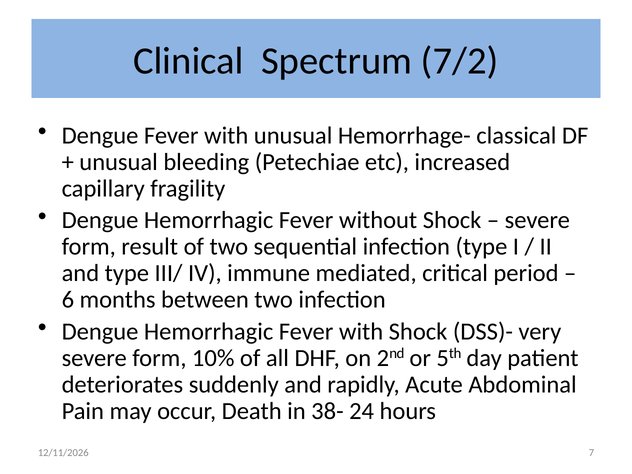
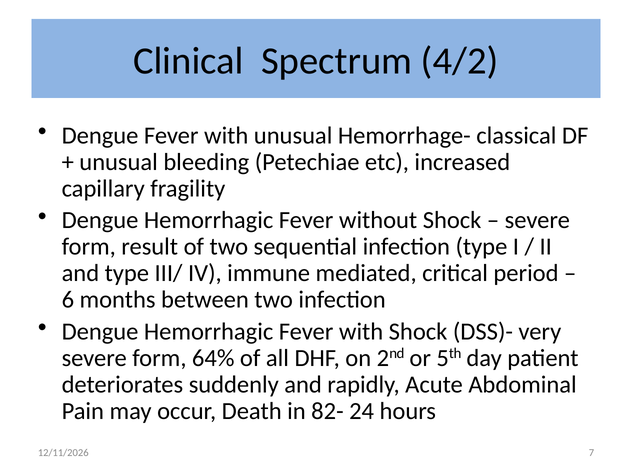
7/2: 7/2 -> 4/2 (460, 61)
10%: 10% -> 64% (213, 358)
38-: 38- -> 82- (327, 411)
